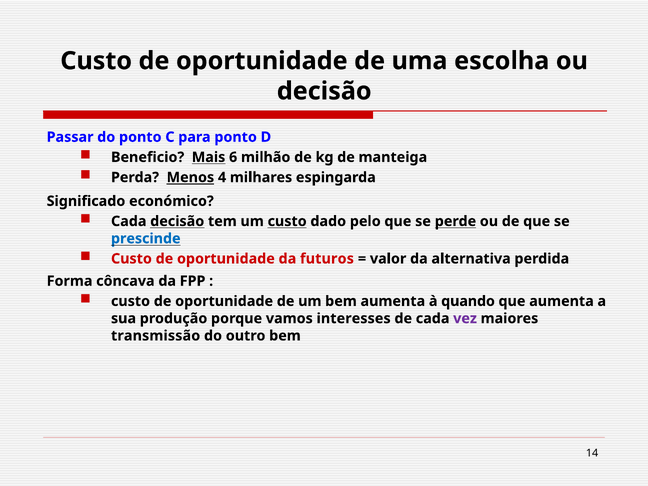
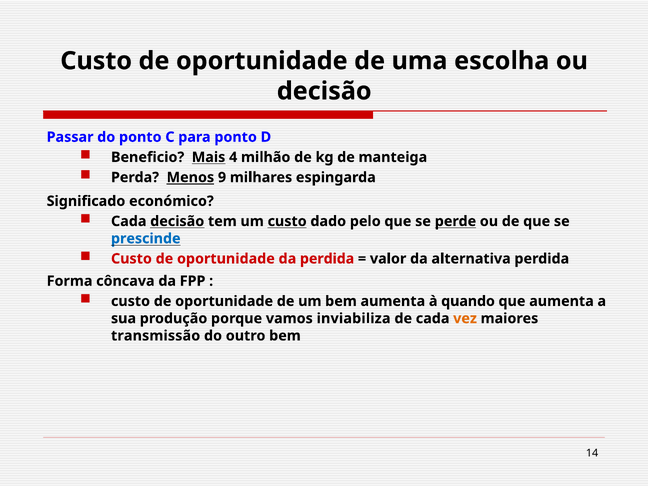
6: 6 -> 4 (233, 157)
4: 4 -> 9 (222, 177)
da futuros: futuros -> perdida (327, 259)
interesses: interesses -> inviabiliza (354, 318)
vez colour: purple -> orange (465, 318)
